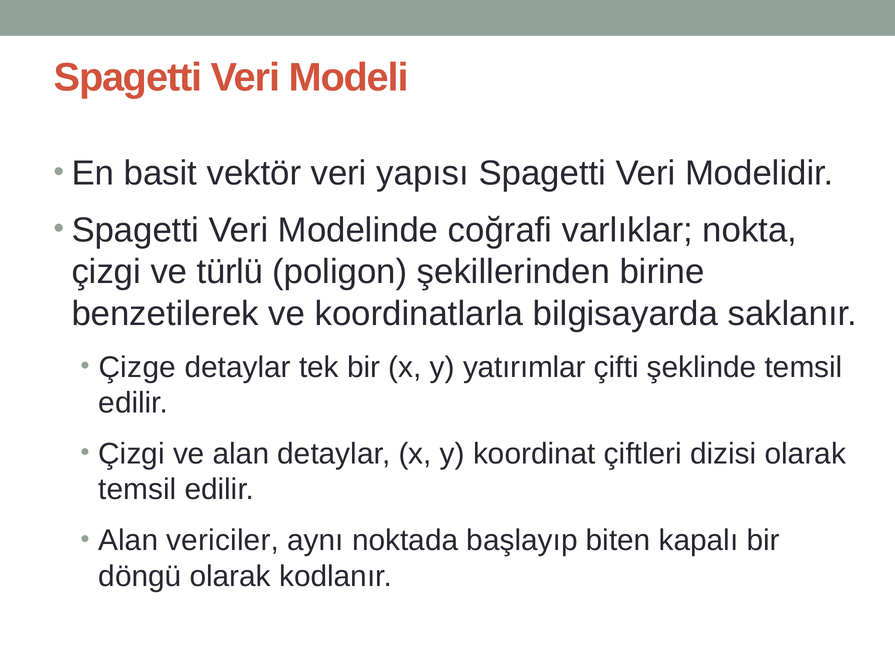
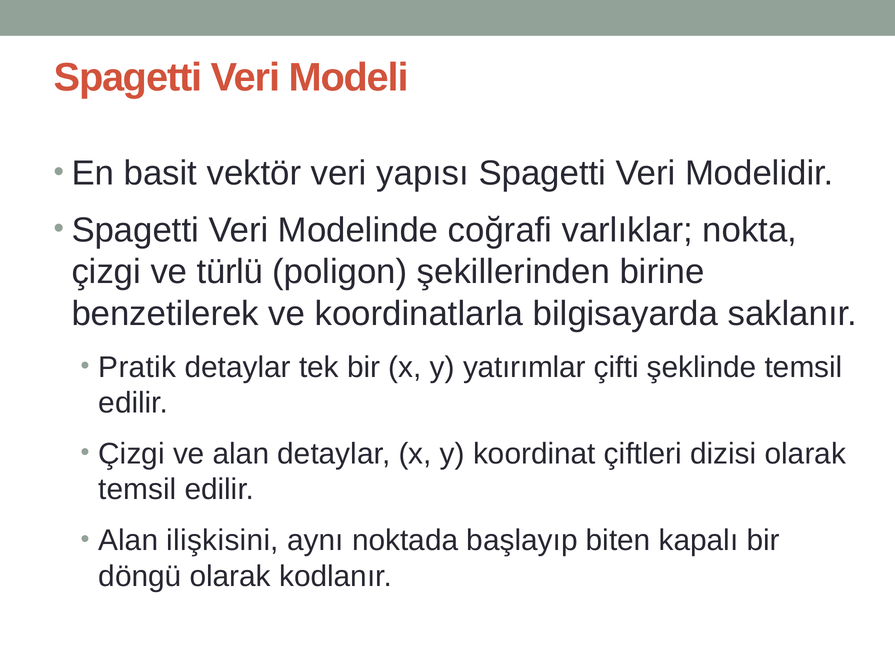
Çizge: Çizge -> Pratik (137, 367)
vericiler: vericiler -> ilişkisini (223, 540)
